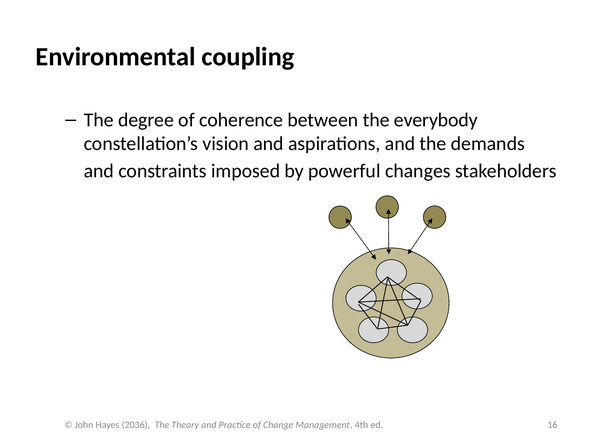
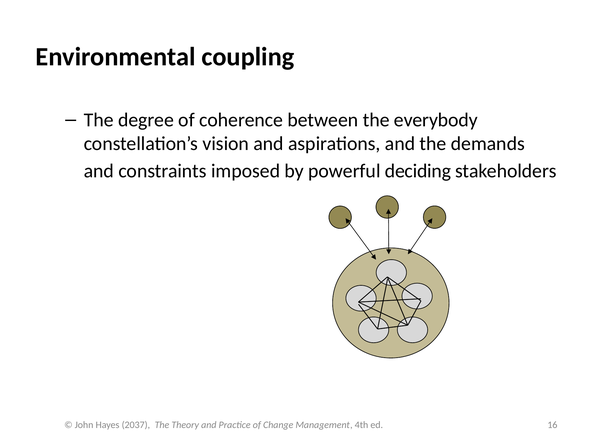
changes: changes -> deciding (418, 171)
2036: 2036 -> 2037 (136, 425)
